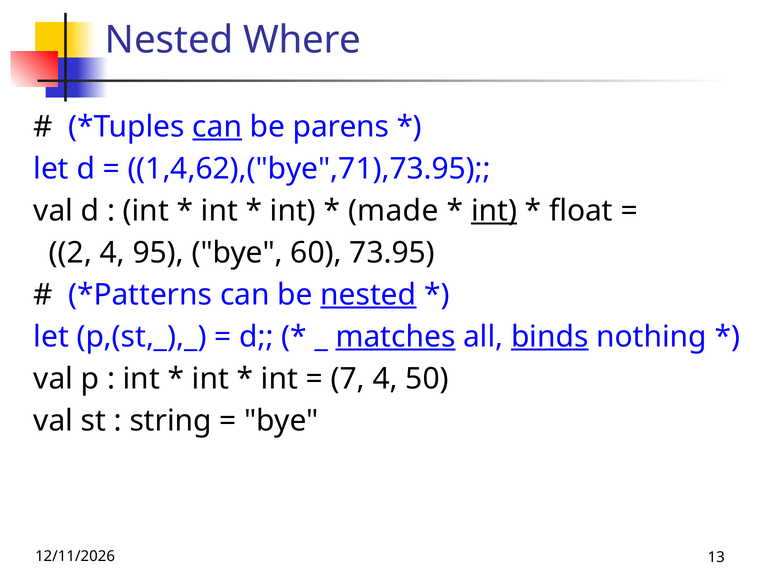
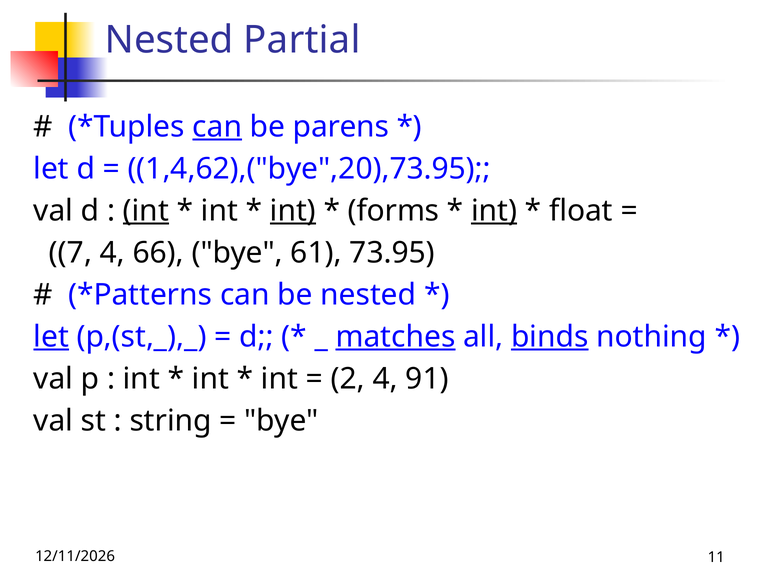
Where: Where -> Partial (302, 40)
1,4,62),("bye",71),73.95: 1,4,62),("bye",71),73.95 -> 1,4,62),("bye",20),73.95 (309, 169)
int underline: none -> present (146, 211)
int underline: none -> present (293, 211)
made: made -> forms (394, 211)
2: 2 -> 7 (71, 253)
95: 95 -> 66 (158, 253)
60: 60 -> 61 (316, 253)
nested underline: present -> none (368, 295)
let underline: none -> present (51, 337)
7: 7 -> 2 (348, 379)
50: 50 -> 91 (427, 379)
13: 13 -> 11 (716, 558)
